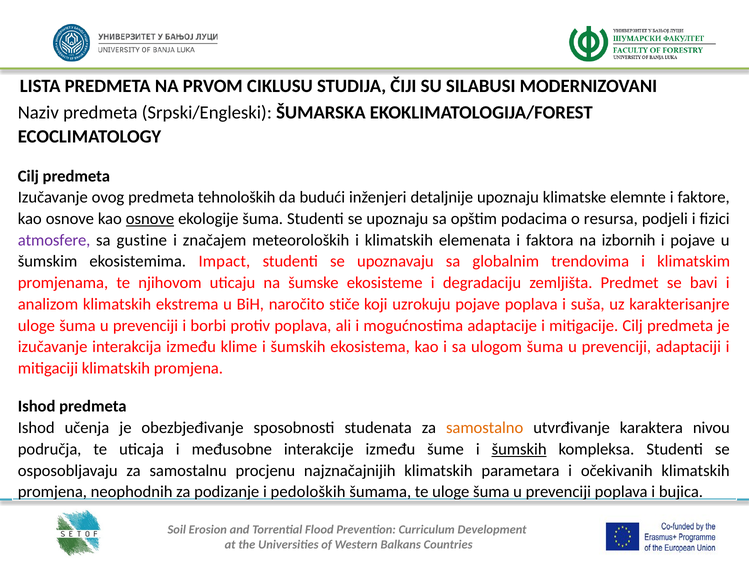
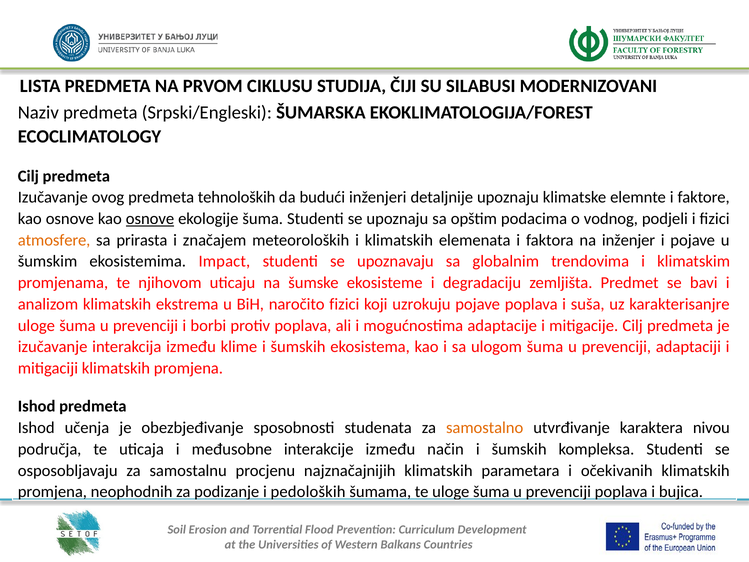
resursa: resursa -> vodnog (611, 219)
atmosfere colour: purple -> orange (54, 240)
gustine: gustine -> prirasta (142, 240)
izbornih: izbornih -> inženjer (629, 240)
naročito stiče: stiče -> fizici (344, 304)
šume: šume -> način (445, 449)
šumskih underline: present -> none (519, 449)
